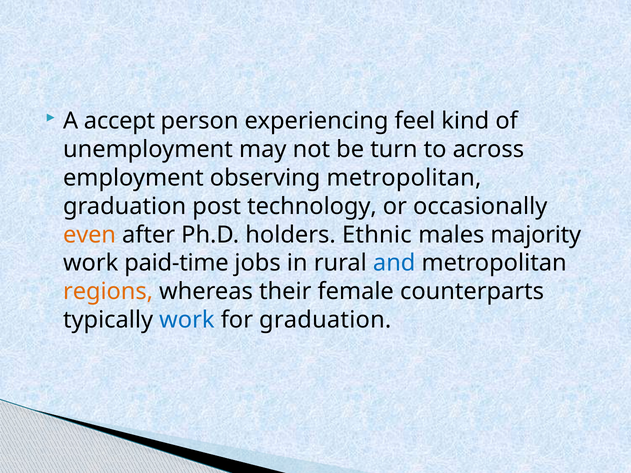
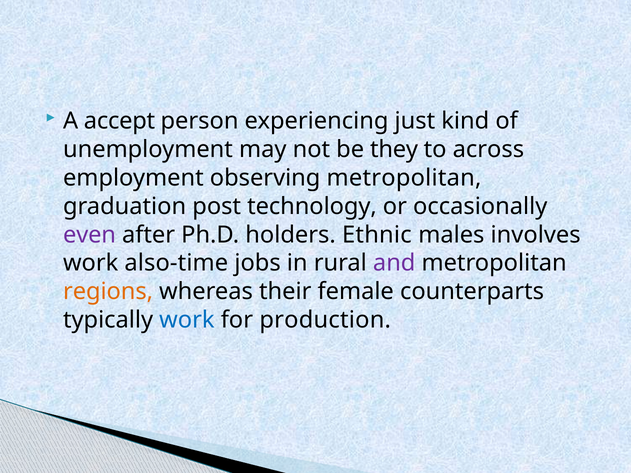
feel: feel -> just (415, 121)
turn: turn -> they (394, 150)
even colour: orange -> purple (90, 235)
majority: majority -> involves (536, 235)
paid-time: paid-time -> also-time (176, 263)
and colour: blue -> purple (394, 263)
for graduation: graduation -> production (325, 320)
